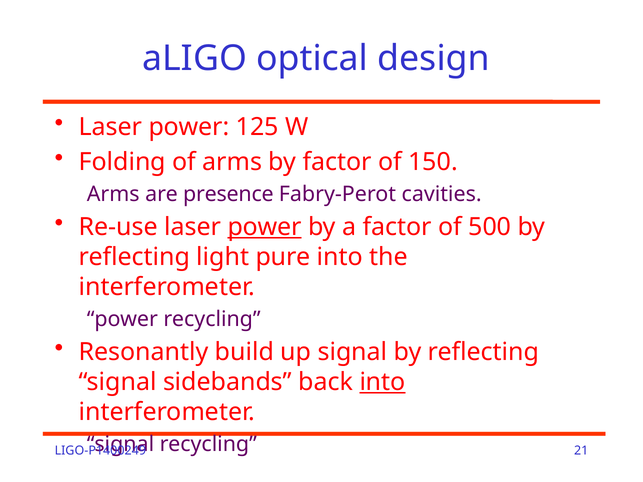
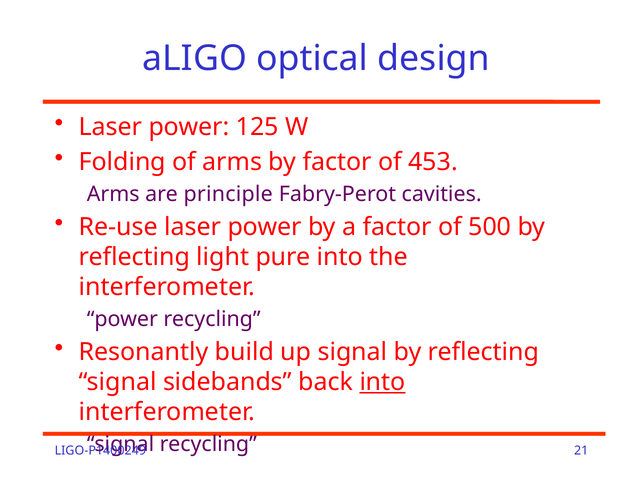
150: 150 -> 453 (433, 162)
presence: presence -> principle (228, 194)
power underline: present -> none (265, 227)
